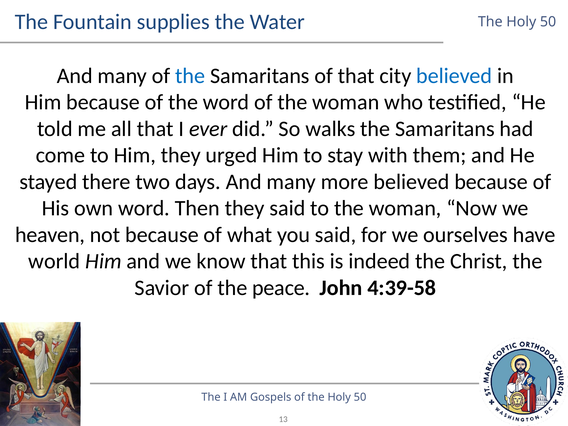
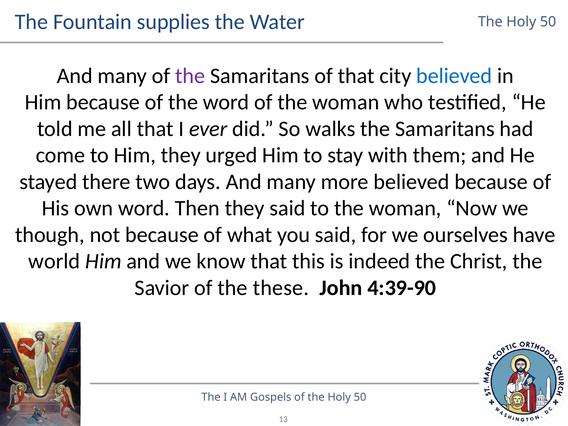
the colour: blue -> purple (190, 76)
heaven: heaven -> though (50, 235)
peace: peace -> these (281, 288)
4:39-58: 4:39-58 -> 4:39-90 (402, 288)
